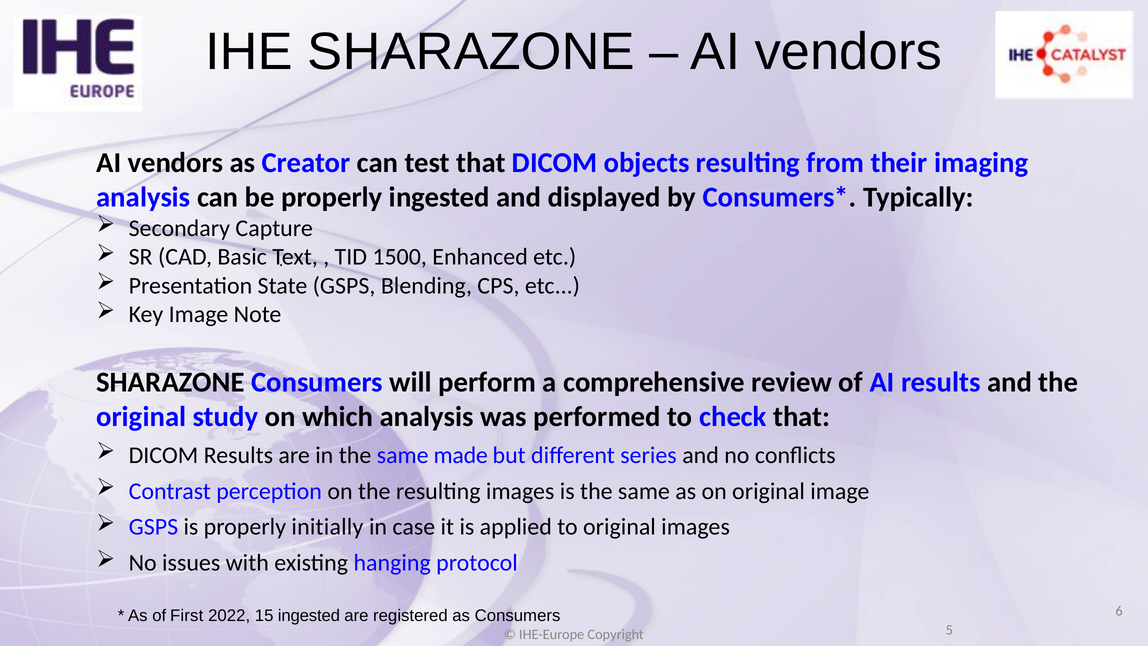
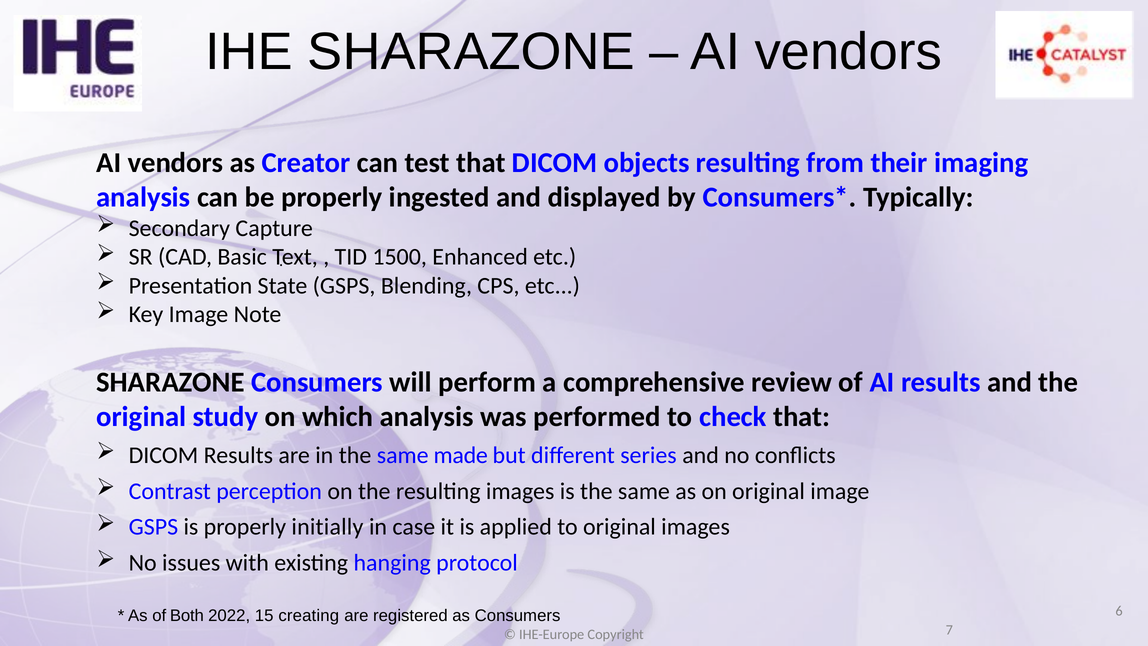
First: First -> Both (187, 615)
15 ingested: ingested -> creating (309, 615)
5: 5 -> 7 (949, 630)
